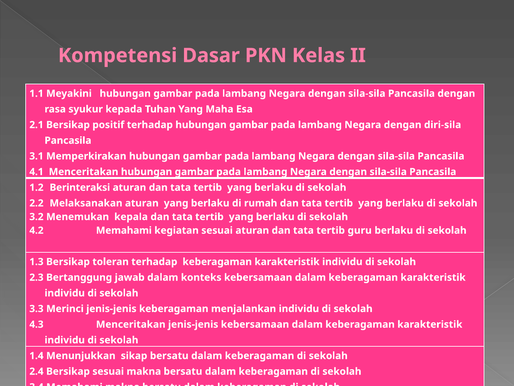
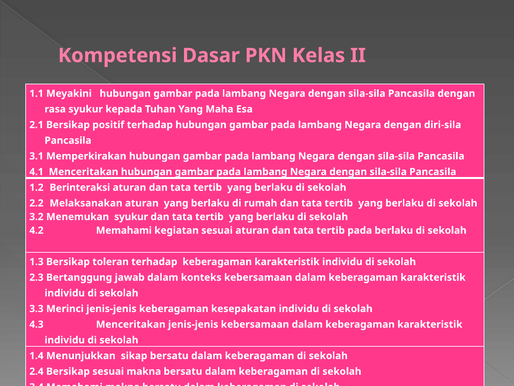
Menemukan kepala: kepala -> syukur (131, 217)
tertib guru: guru -> pada (360, 230)
menjalankan: menjalankan -> kesepakatan (244, 308)
